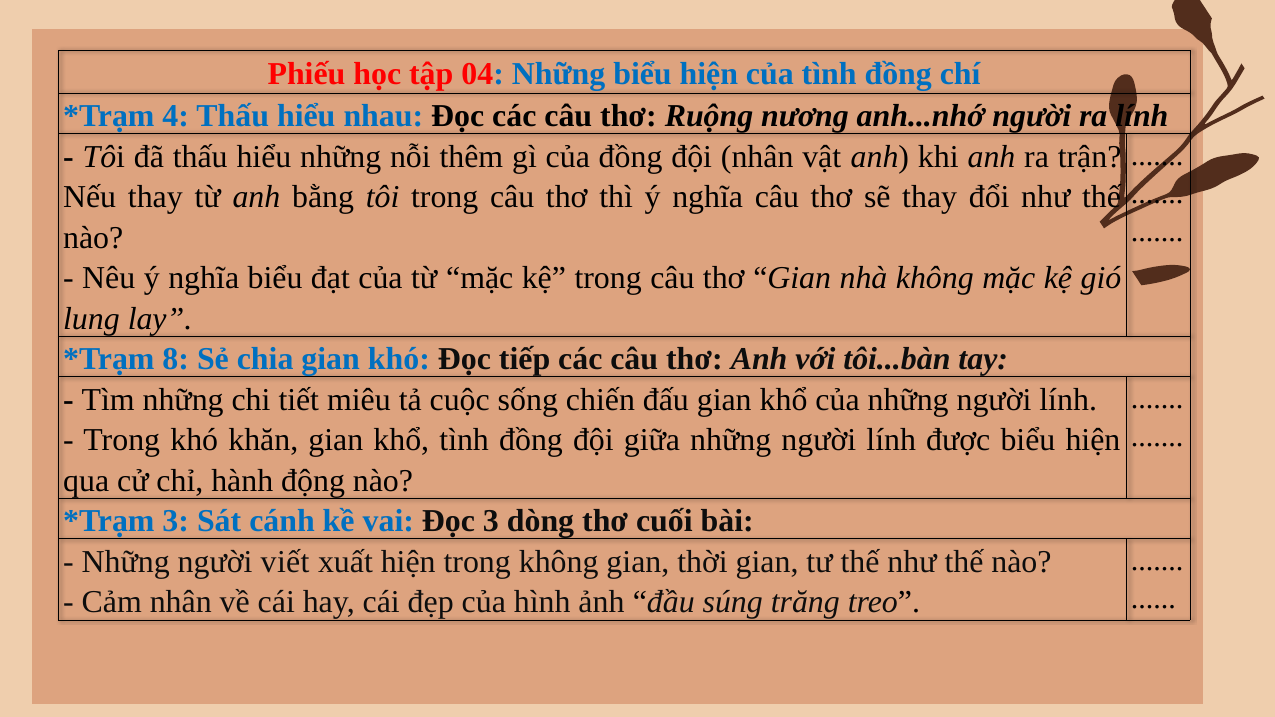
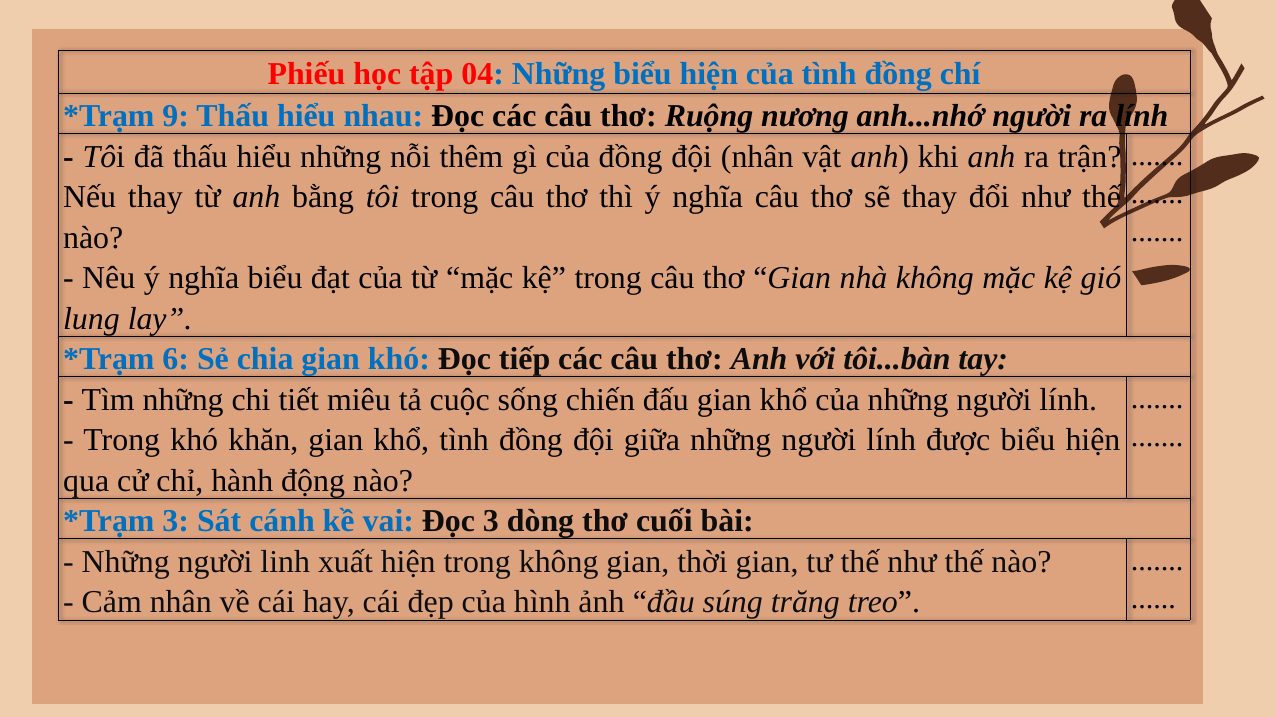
4: 4 -> 9 (176, 116)
8: 8 -> 6 (176, 359)
viết: viết -> linh (285, 562)
